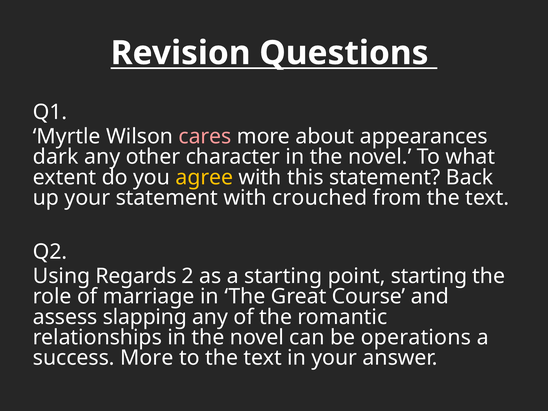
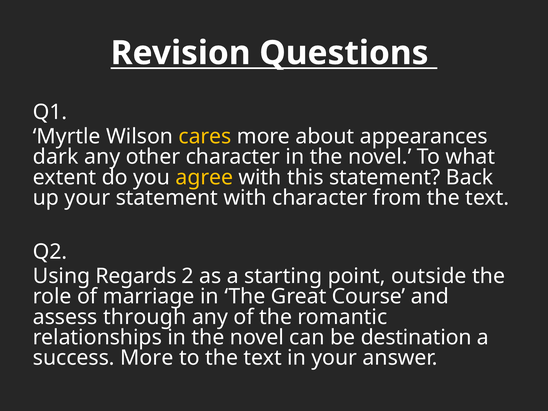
cares colour: pink -> yellow (205, 136)
with crouched: crouched -> character (320, 198)
point starting: starting -> outside (429, 276)
slapping: slapping -> through (145, 317)
operations: operations -> destination (416, 337)
